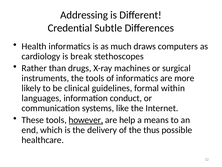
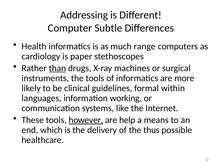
Credential: Credential -> Computer (70, 28)
draws: draws -> range (145, 46)
break: break -> paper (81, 56)
than underline: none -> present (57, 68)
conduct: conduct -> working (126, 98)
